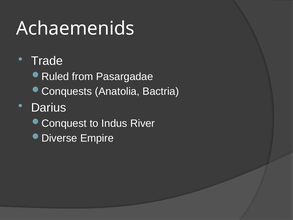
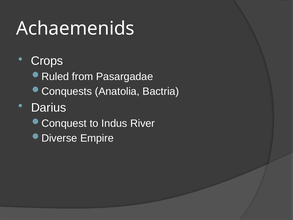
Trade: Trade -> Crops (47, 61)
